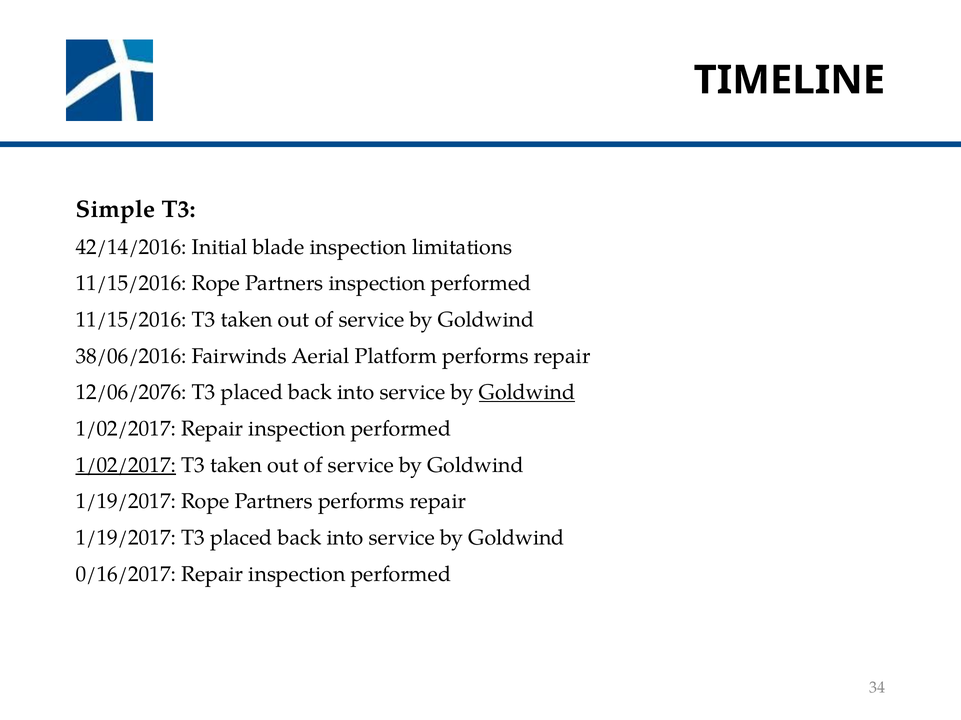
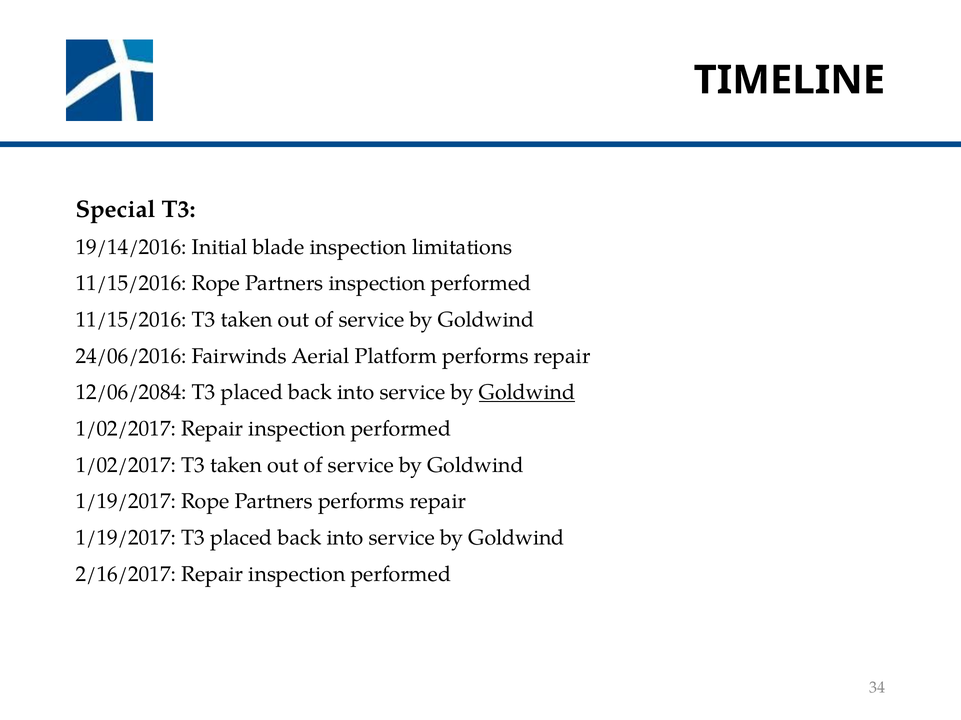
Simple: Simple -> Special (116, 210)
42/14/2016: 42/14/2016 -> 19/14/2016 (131, 247)
38/06/2016: 38/06/2016 -> 24/06/2016 (131, 356)
12/06/2076: 12/06/2076 -> 12/06/2084 (131, 393)
1/02/2017 underline: present -> none (126, 466)
0/16/2017: 0/16/2017 -> 2/16/2017 (126, 575)
